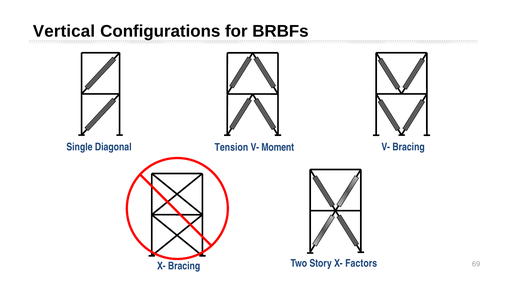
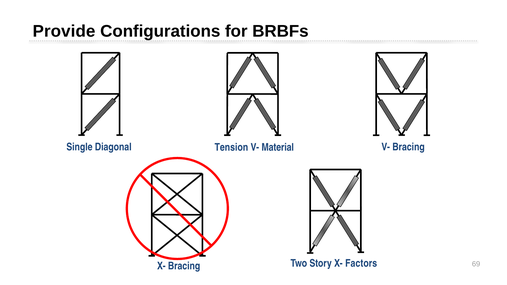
Vertical: Vertical -> Provide (64, 31)
Moment: Moment -> Material (278, 147)
